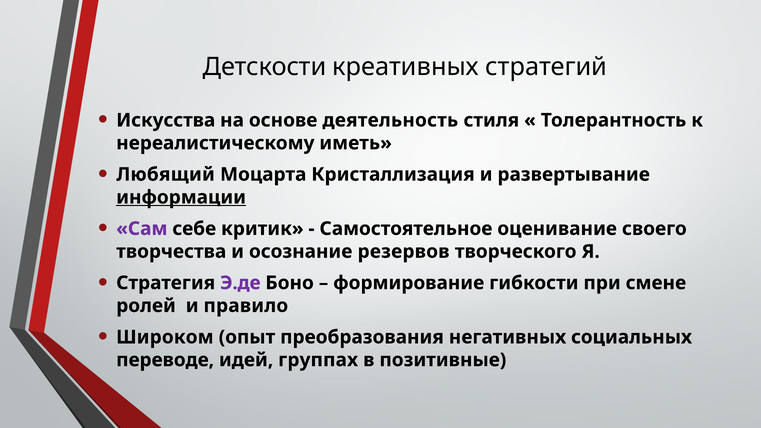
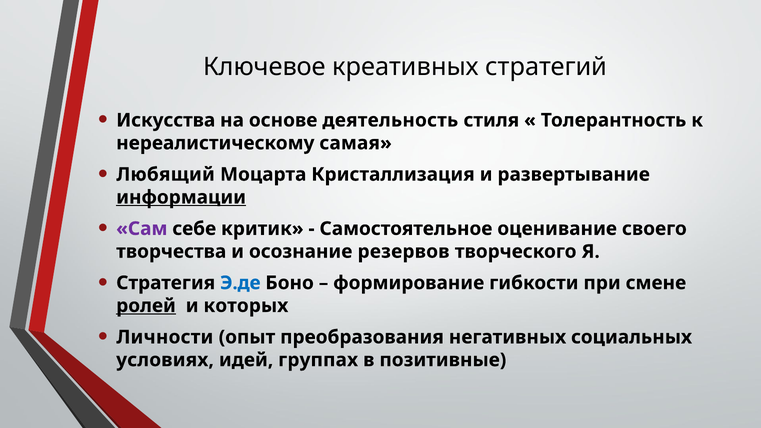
Детскости: Детскости -> Ключевое (265, 67)
иметь: иметь -> самая (356, 143)
Э.де colour: purple -> blue (240, 283)
ролей underline: none -> present (146, 306)
правило: правило -> которых (246, 306)
Широком: Широком -> Личности (165, 337)
переводе: переводе -> условиях (165, 360)
